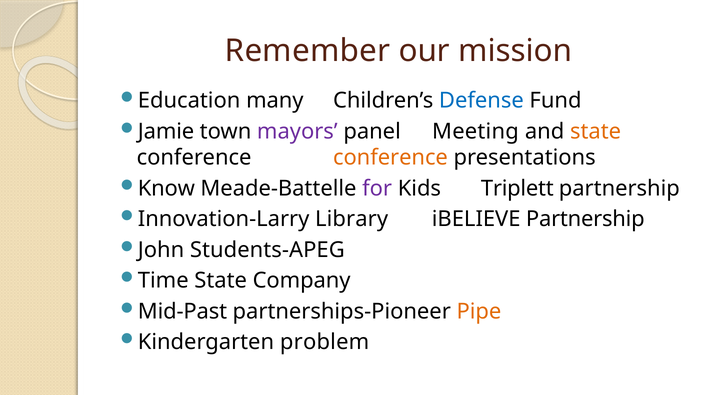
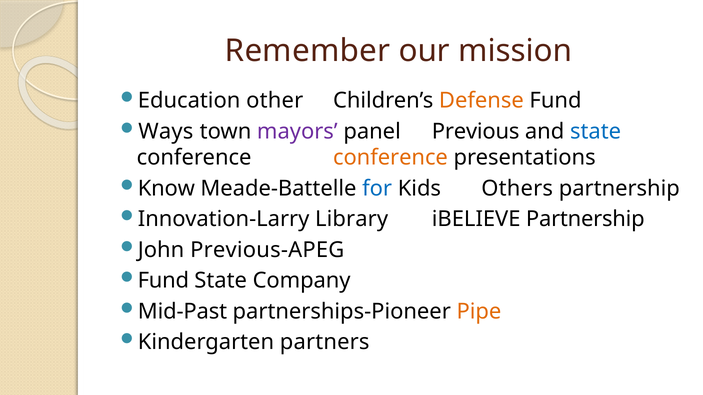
many: many -> other (275, 101)
Defense colour: blue -> orange (481, 101)
Jamie: Jamie -> Ways (166, 132)
Meeting: Meeting -> Previous (476, 132)
state colour: orange -> blue (596, 132)
for colour: purple -> blue (377, 189)
Triplett: Triplett -> Others (517, 189)
Students-APEG: Students-APEG -> Previous-APEG (267, 250)
Time: Time -> Fund (163, 281)
problem: problem -> partners (325, 342)
